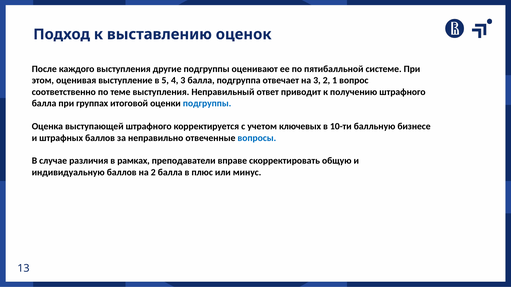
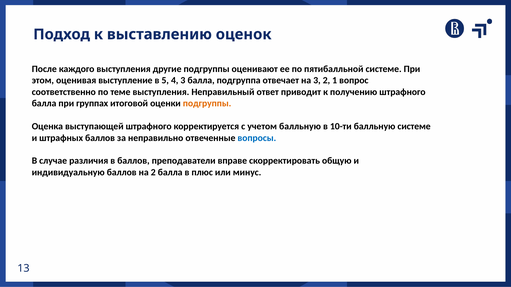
подгруппы colour: blue -> orange (207, 104)
учетом ключевых: ключевых -> балльную (300, 127)
балльную бизнесе: бизнесе -> системе (414, 127)
в рамках: рамках -> баллов (133, 161)
